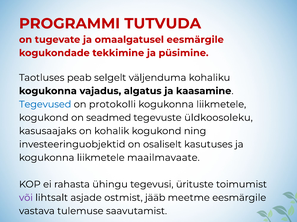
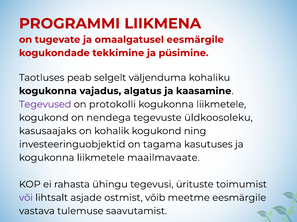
TUTVUDA: TUTVUDA -> LIIKMENA (163, 24)
Tegevused colour: blue -> purple (45, 105)
seadmed: seadmed -> nendega (109, 118)
osaliselt: osaliselt -> tagama (162, 145)
jääb: jääb -> võib (155, 198)
